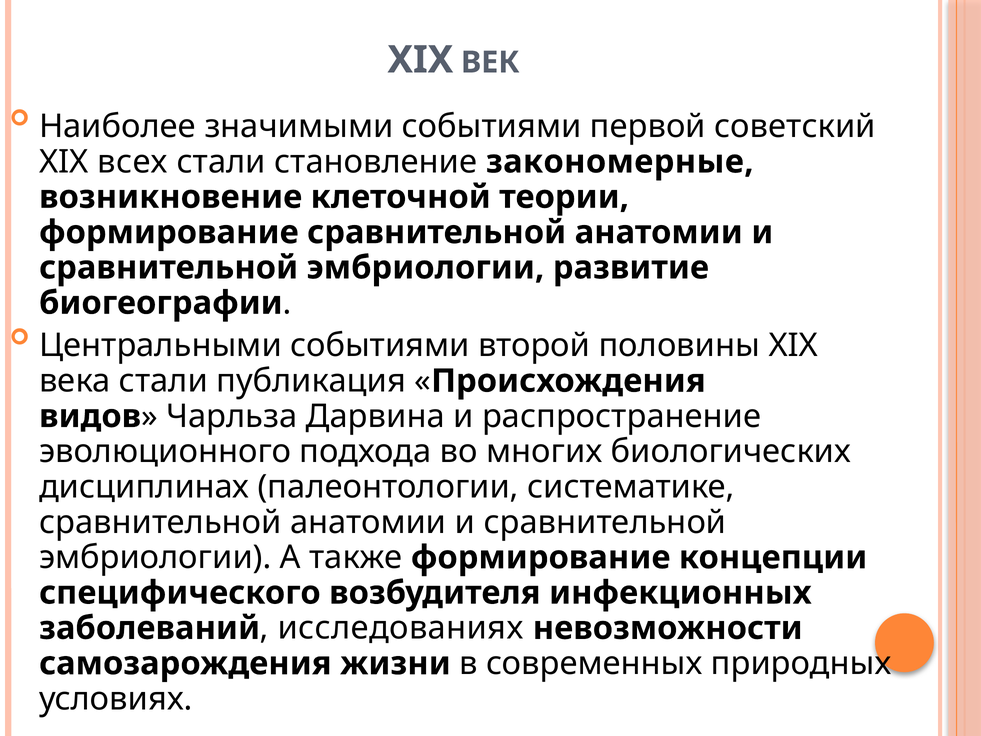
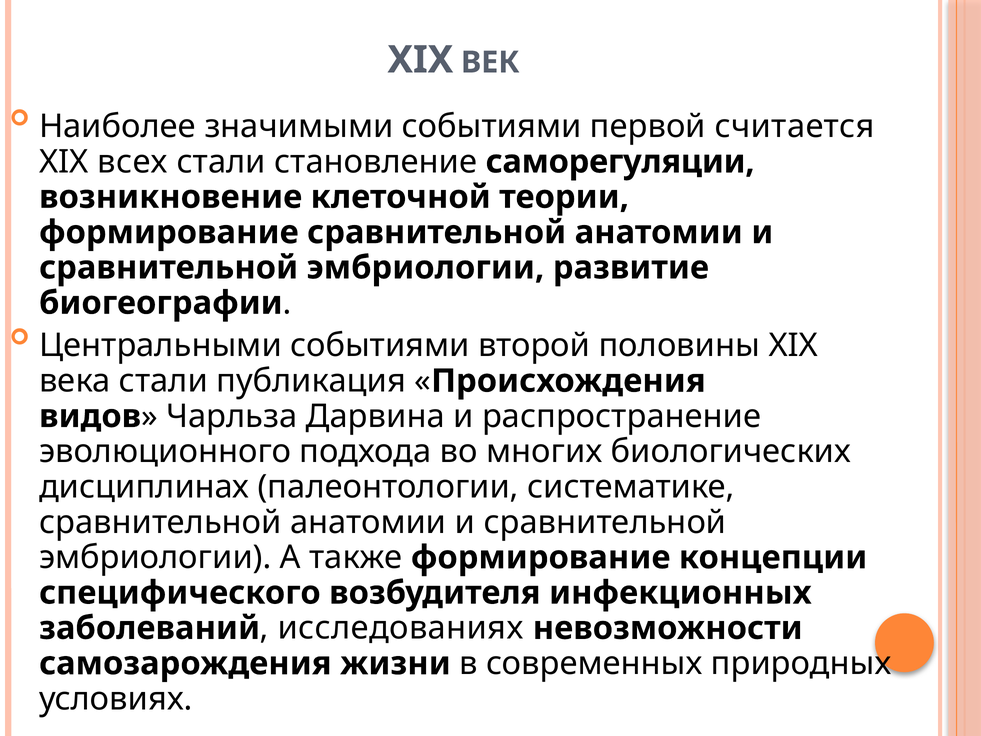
советский: советский -> считается (795, 126)
закономерные: закономерные -> саморегуляции (620, 162)
